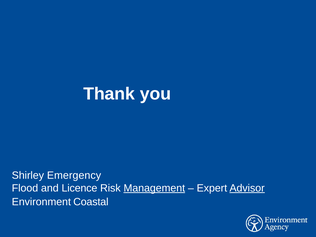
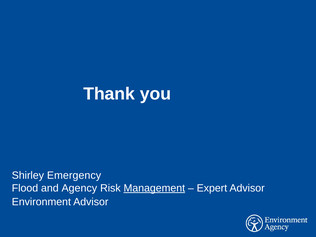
Licence: Licence -> Agency (79, 188)
Advisor underline: present -> none (247, 188)
Environment Coastal: Coastal -> Advisor (91, 202)
